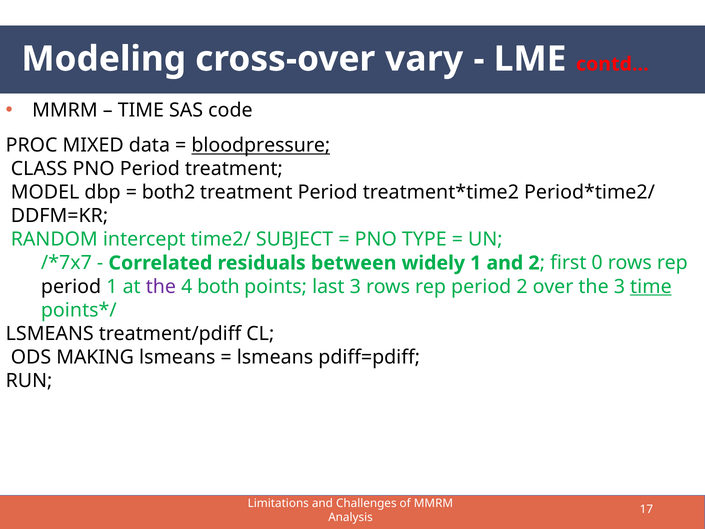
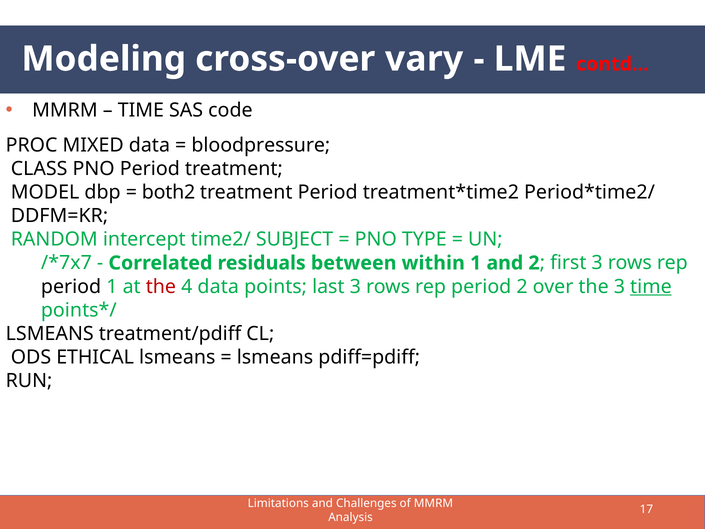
bloodpressure underline: present -> none (261, 145)
widely: widely -> within (433, 263)
first 0: 0 -> 3 (597, 263)
the colour: purple -> red (161, 286)
4 both: both -> data (218, 286)
MAKING: MAKING -> ETHICAL (95, 357)
